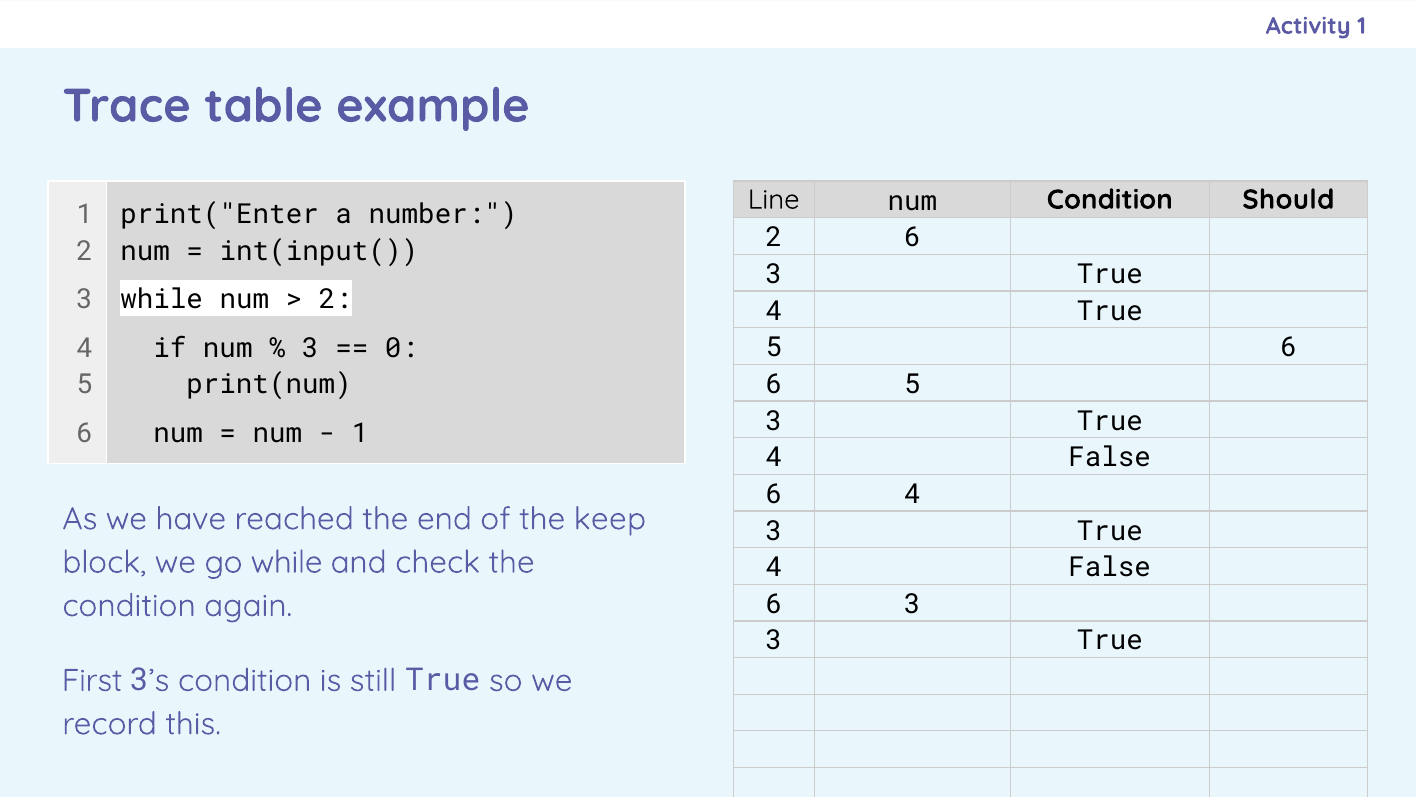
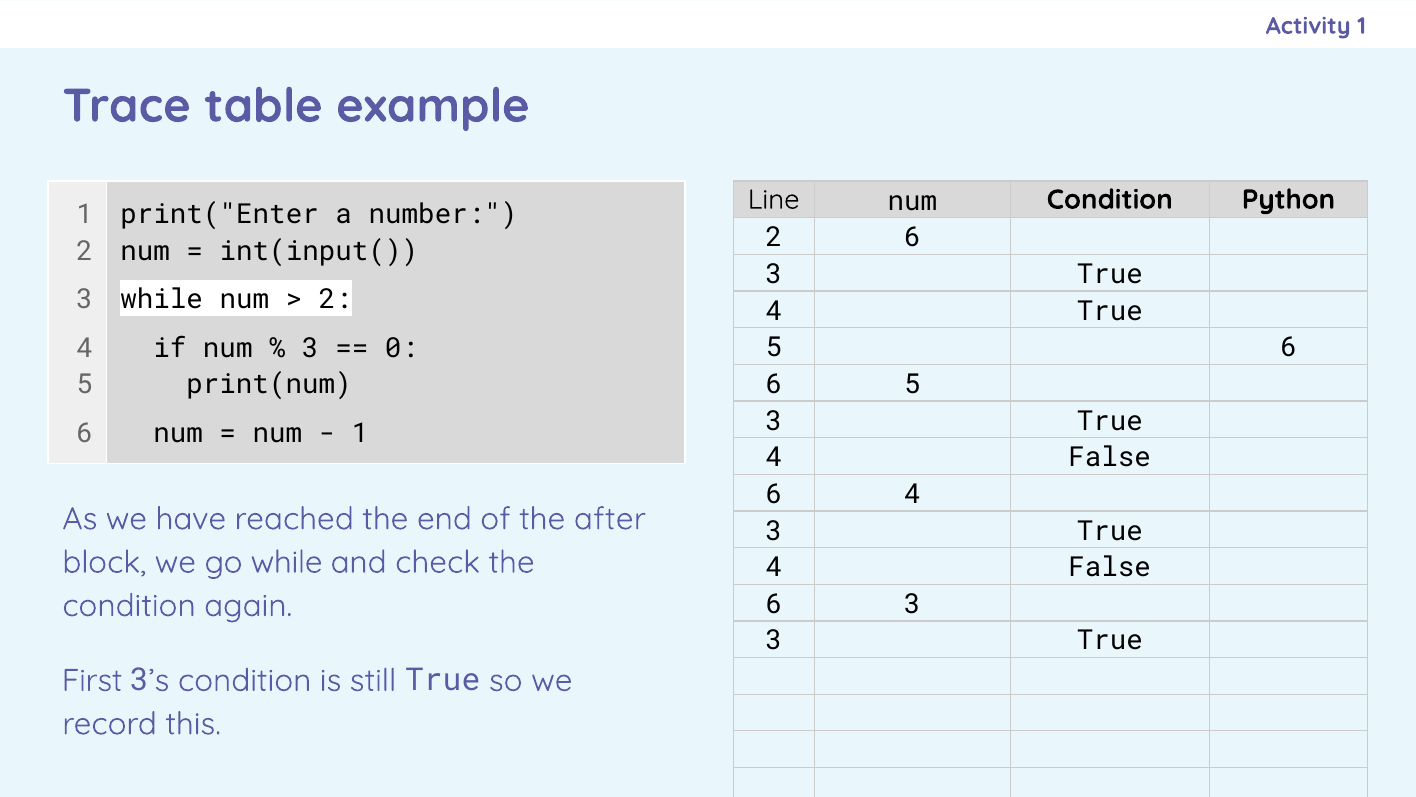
Should: Should -> Python (1288, 200)
keep: keep -> after (610, 519)
